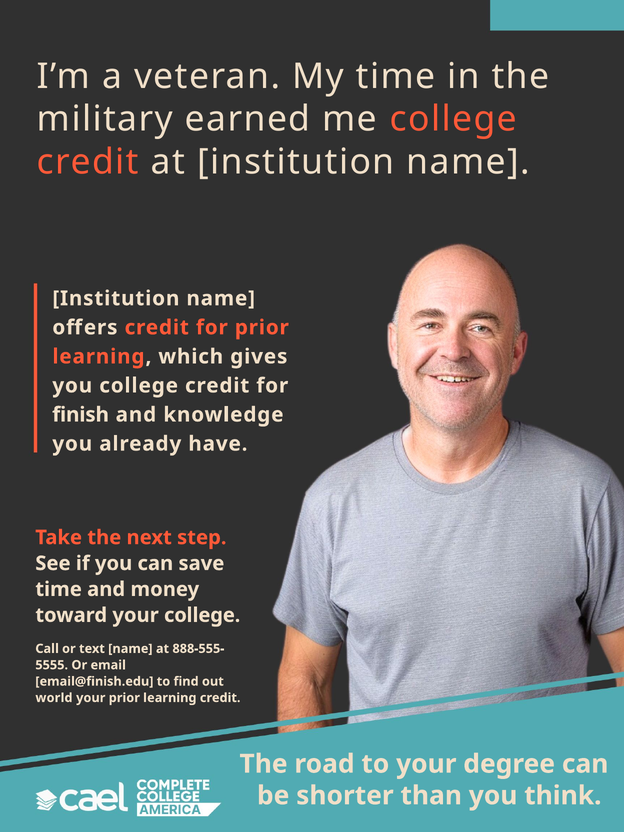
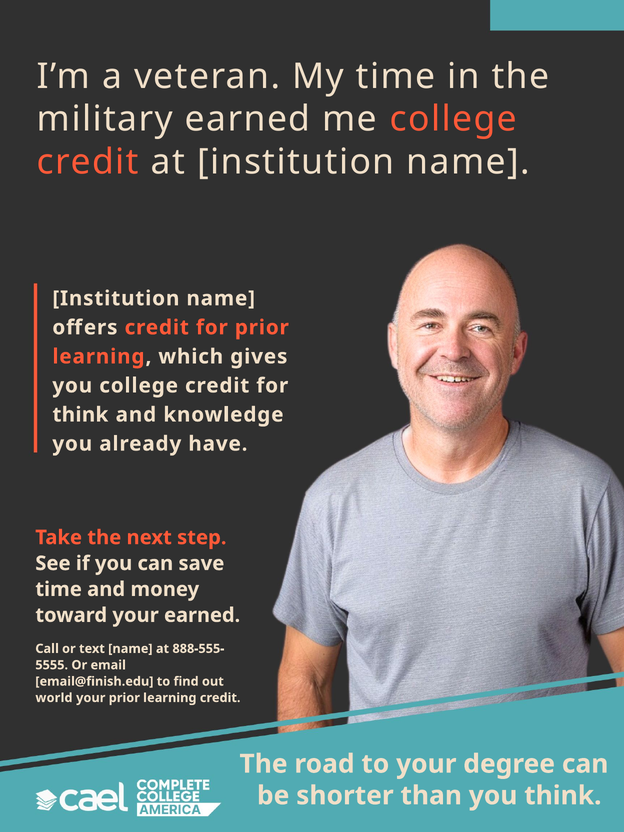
finish: finish -> think (80, 415)
your college: college -> earned (202, 615)
